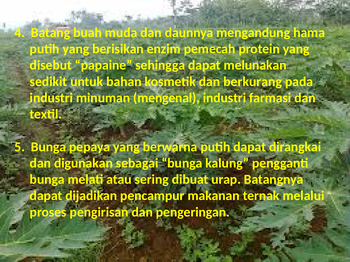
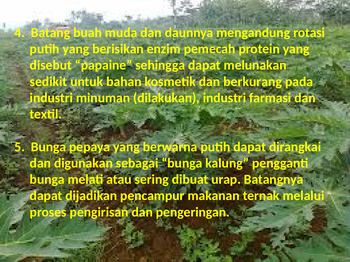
hama: hama -> rotasi (309, 33)
mengenal: mengenal -> dilakukan (166, 98)
